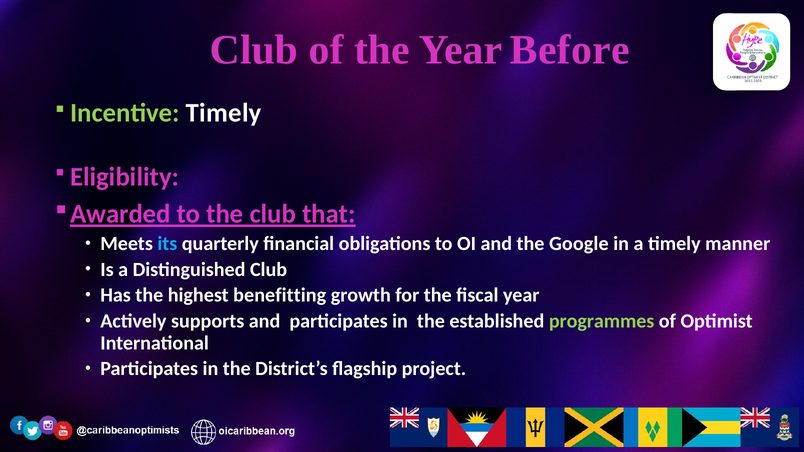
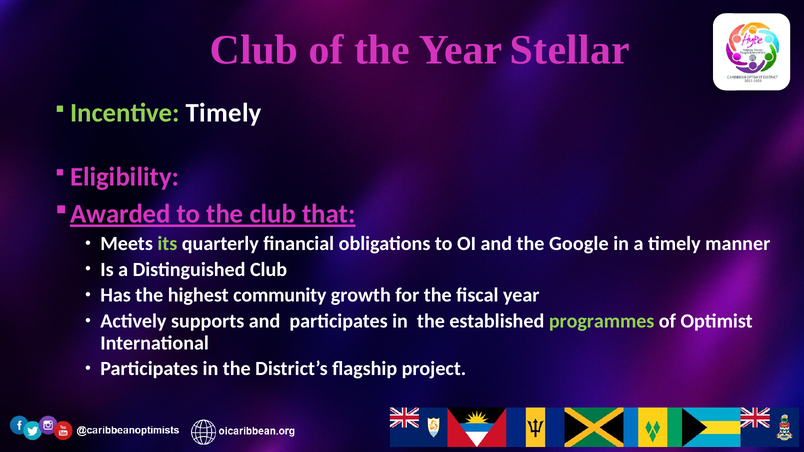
Before: Before -> Stellar (570, 50)
its colour: light blue -> light green (167, 244)
benefitting: benefitting -> community (280, 296)
